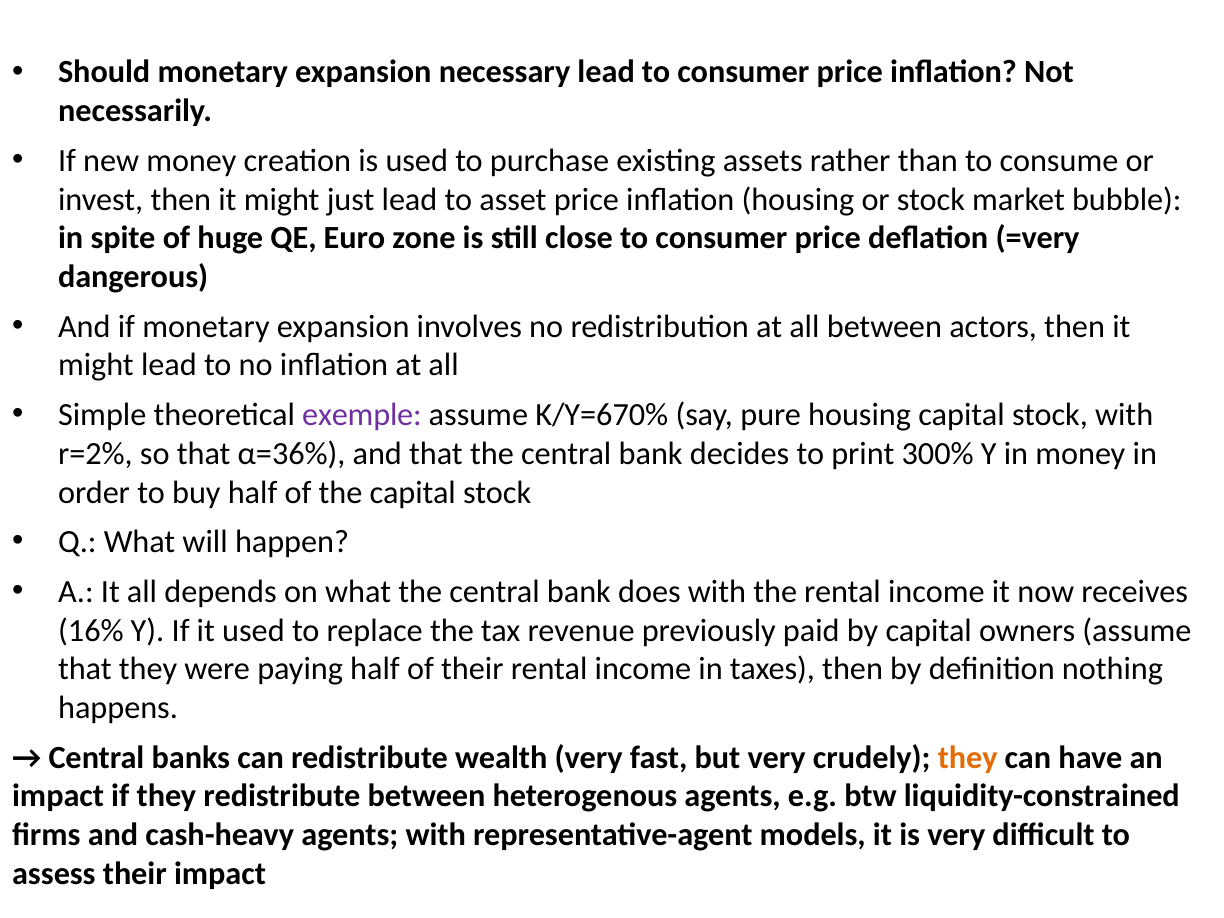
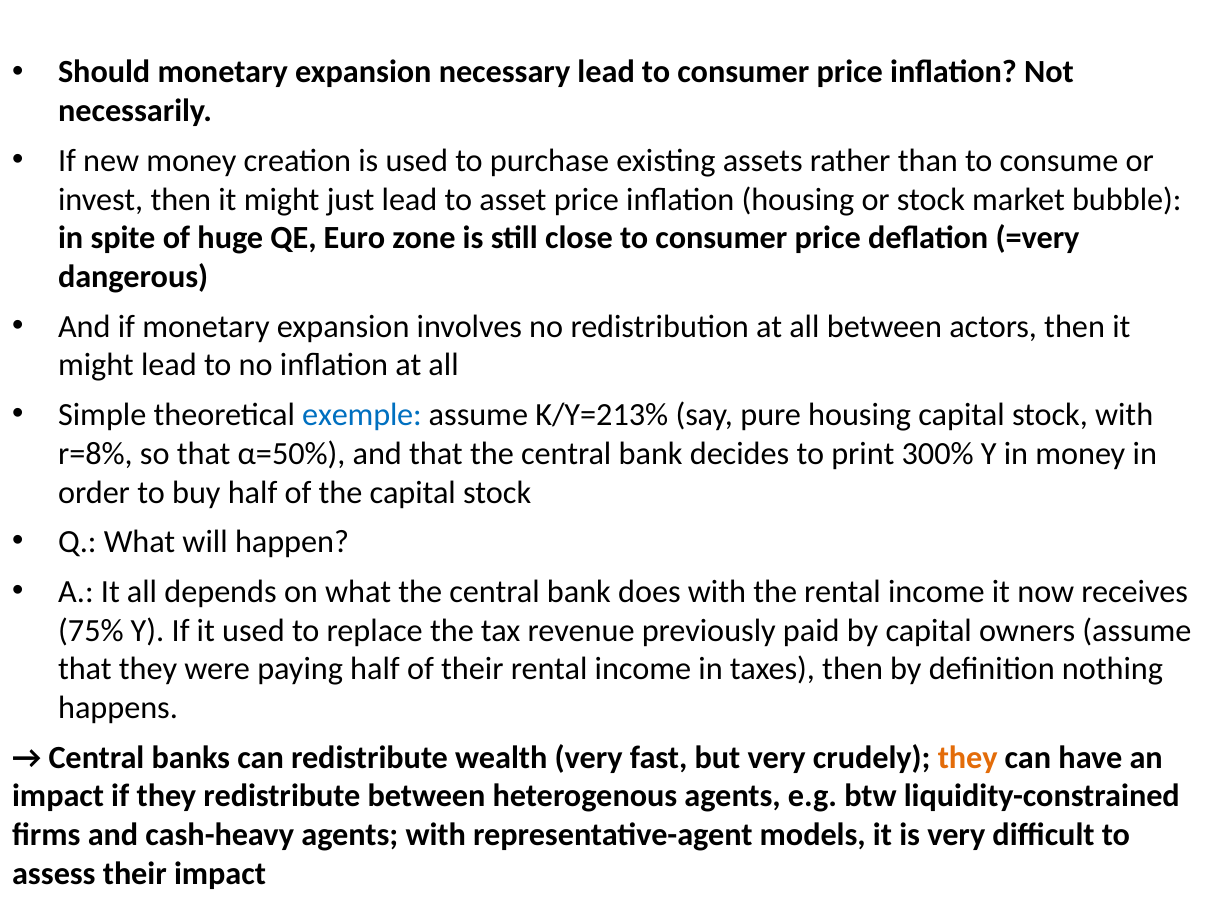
exemple colour: purple -> blue (362, 415)
K/Y=670%: K/Y=670% -> K/Y=213% (602, 415)
r=2%: r=2% -> r=8% (95, 454)
α=36%: α=36% -> α=50% (292, 454)
16%: 16% -> 75% (91, 630)
